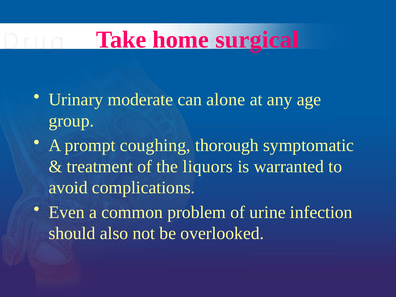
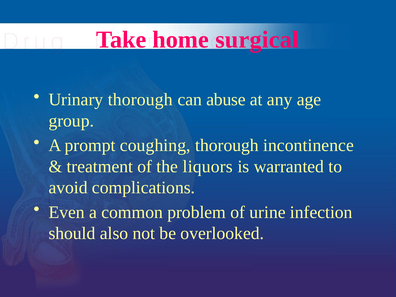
Urinary moderate: moderate -> thorough (140, 100)
alone: alone -> abuse (226, 100)
symptomatic: symptomatic -> incontinence (309, 145)
